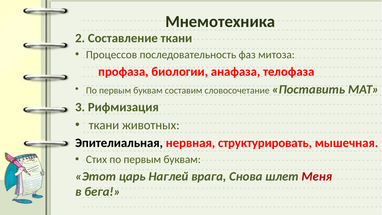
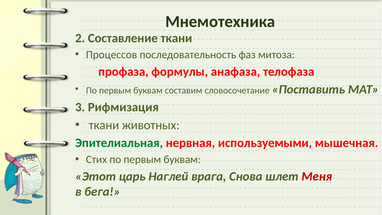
биологии: биологии -> формулы (180, 72)
Эпителиальная colour: black -> green (119, 143)
структурировать: структурировать -> используемыми (265, 143)
